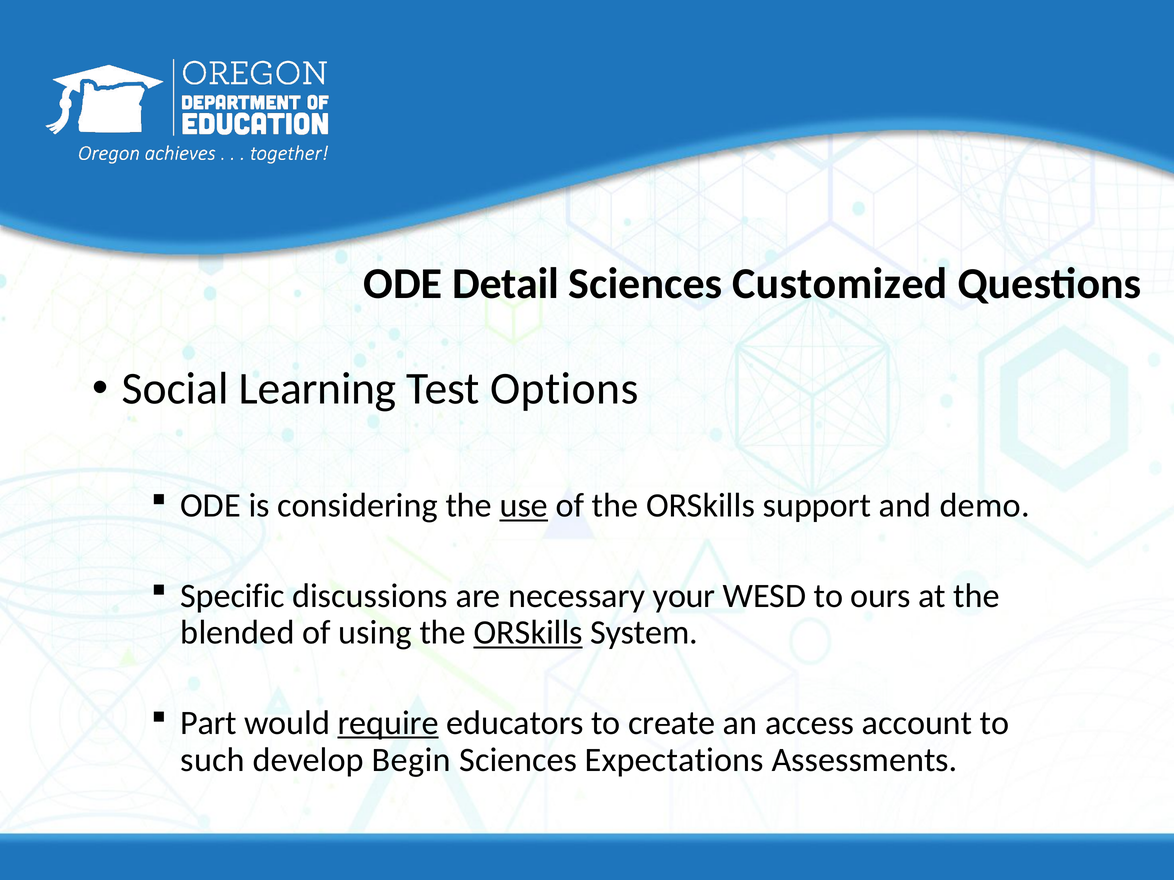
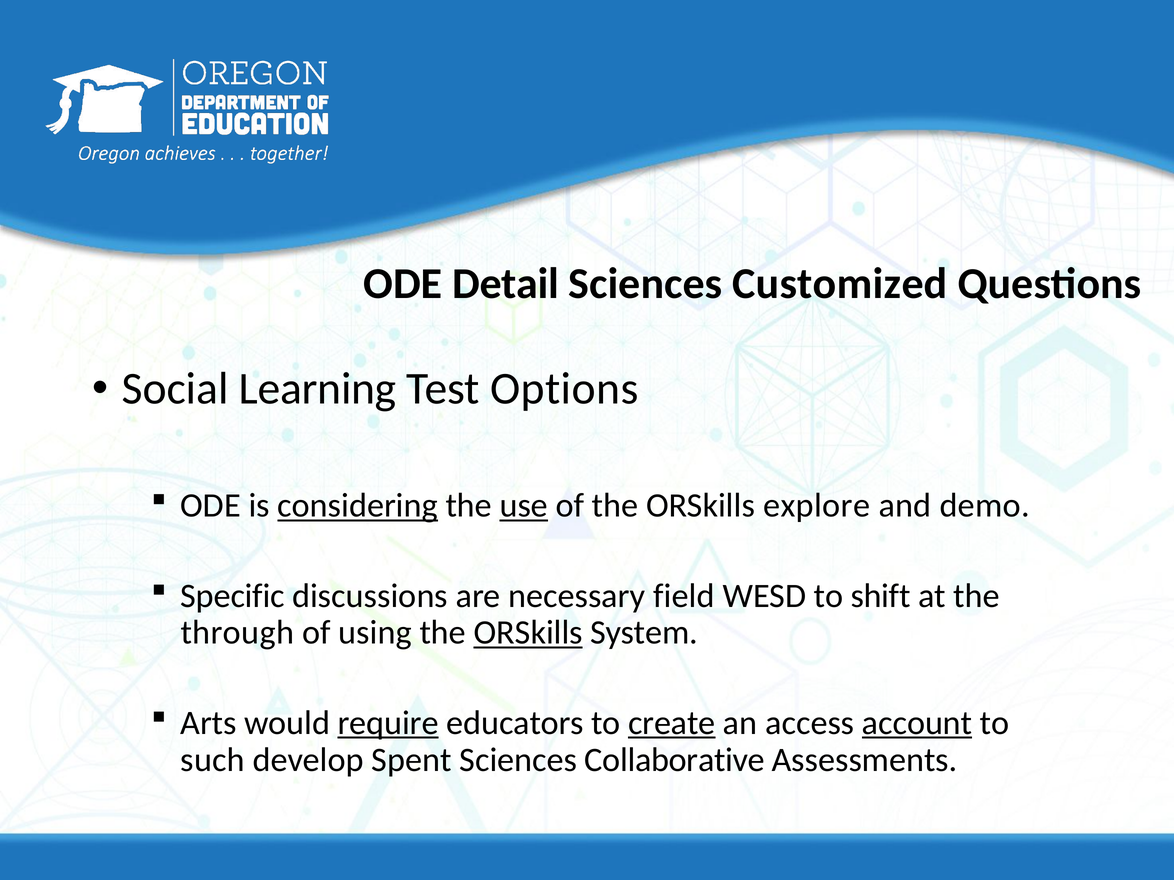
considering underline: none -> present (358, 506)
support: support -> explore (817, 506)
your: your -> field (684, 596)
ours: ours -> shift (881, 596)
blended: blended -> through (237, 633)
Part: Part -> Arts (209, 723)
create underline: none -> present (672, 723)
account underline: none -> present (917, 723)
Begin: Begin -> Spent (411, 760)
Expectations: Expectations -> Collaborative (675, 760)
